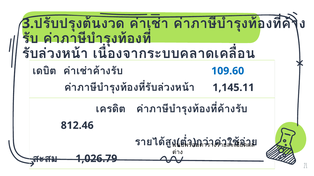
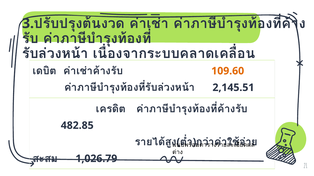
109.60 colour: blue -> orange (228, 71)
1,145.11: 1,145.11 -> 2,145.51 (233, 88)
812.46: 812.46 -> 482.85 (77, 126)
